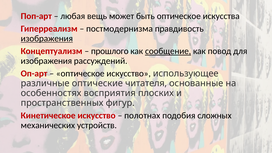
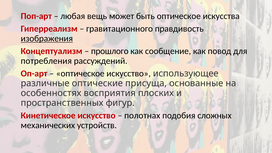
постмодернизма: постмодернизма -> гравитационного (120, 29)
сообщение underline: present -> none (168, 51)
изображения: изображения -> потребления (46, 61)
читателя: читателя -> присуща (146, 83)
